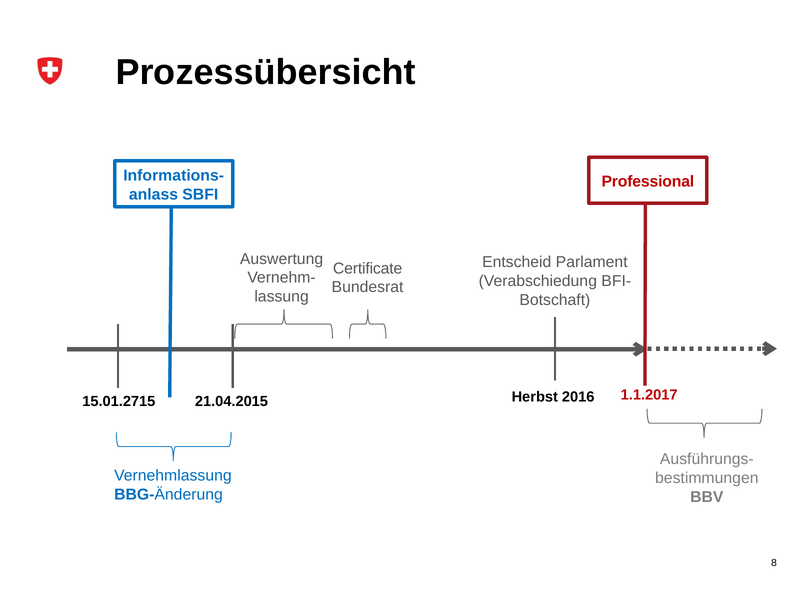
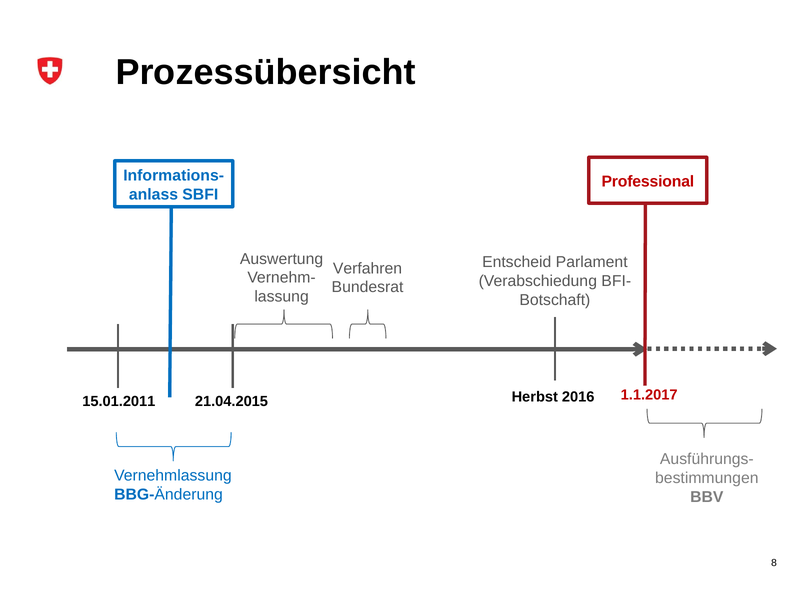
Certificate: Certificate -> Verfahren (368, 268)
15.01.2715: 15.01.2715 -> 15.01.2011 (119, 401)
